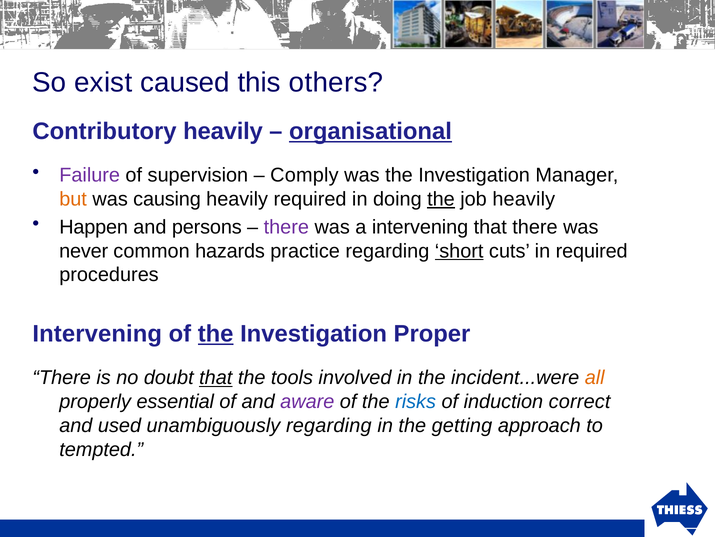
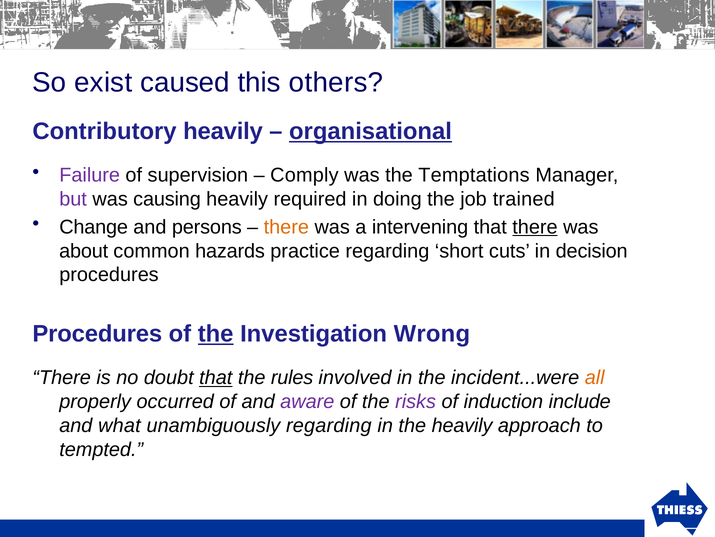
was the Investigation: Investigation -> Temptations (474, 175)
but colour: orange -> purple (73, 199)
the underline: present -> none (441, 199)
job heavily: heavily -> trained (524, 199)
Happen: Happen -> Change (94, 227)
there colour: purple -> orange (286, 227)
there underline: none -> present (535, 227)
never: never -> about (84, 251)
short underline: present -> none (459, 251)
in required: required -> decision (592, 251)
Intervening: Intervening -> Procedures (97, 334)
Proper: Proper -> Wrong (432, 334)
tools: tools -> rules (292, 377)
essential: essential -> occurred (175, 401)
risks colour: blue -> purple (416, 401)
correct: correct -> include (580, 401)
used: used -> what (119, 425)
the getting: getting -> heavily (462, 425)
